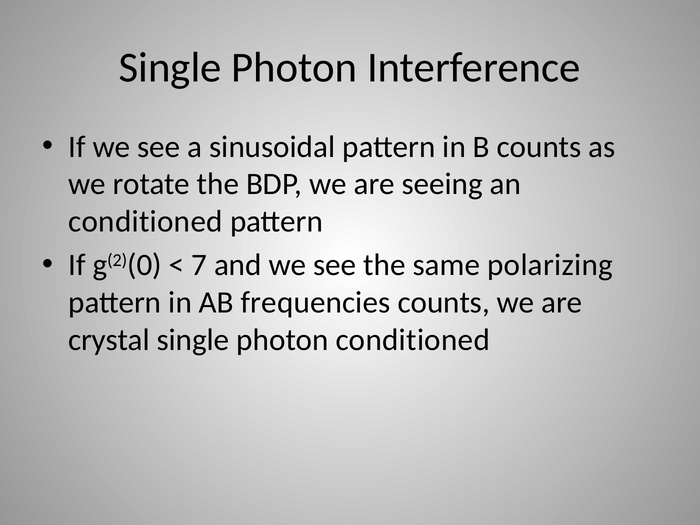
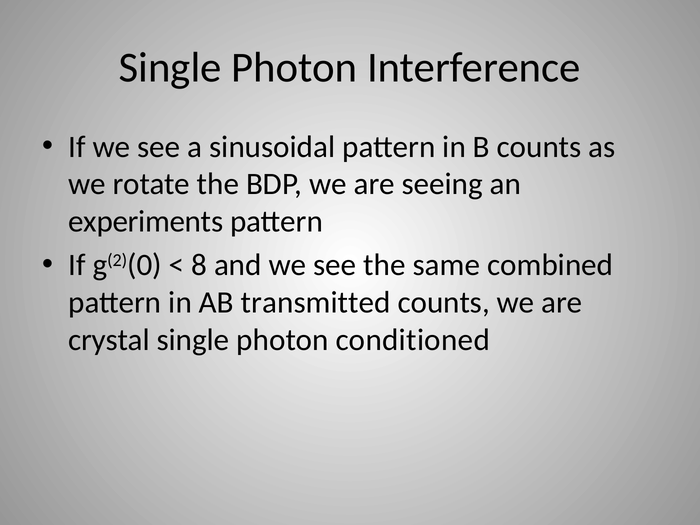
conditioned: conditioned -> experiments (146, 222)
7: 7 -> 8 (199, 265)
polarizing: polarizing -> combined (550, 265)
frequencies: frequencies -> transmitted (316, 302)
